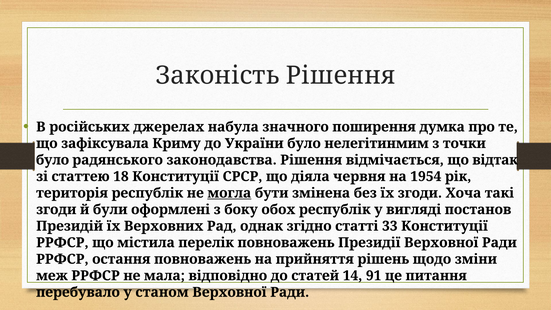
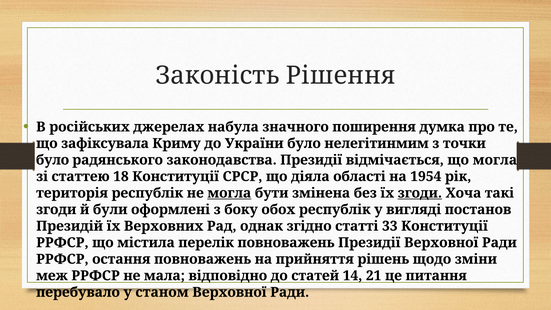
законодавства Рішення: Рішення -> Президії (311, 160)
що відтак: відтак -> могла (495, 160)
червня: червня -> області (359, 176)
згоди underline: none -> present (420, 193)
91: 91 -> 21 (374, 276)
